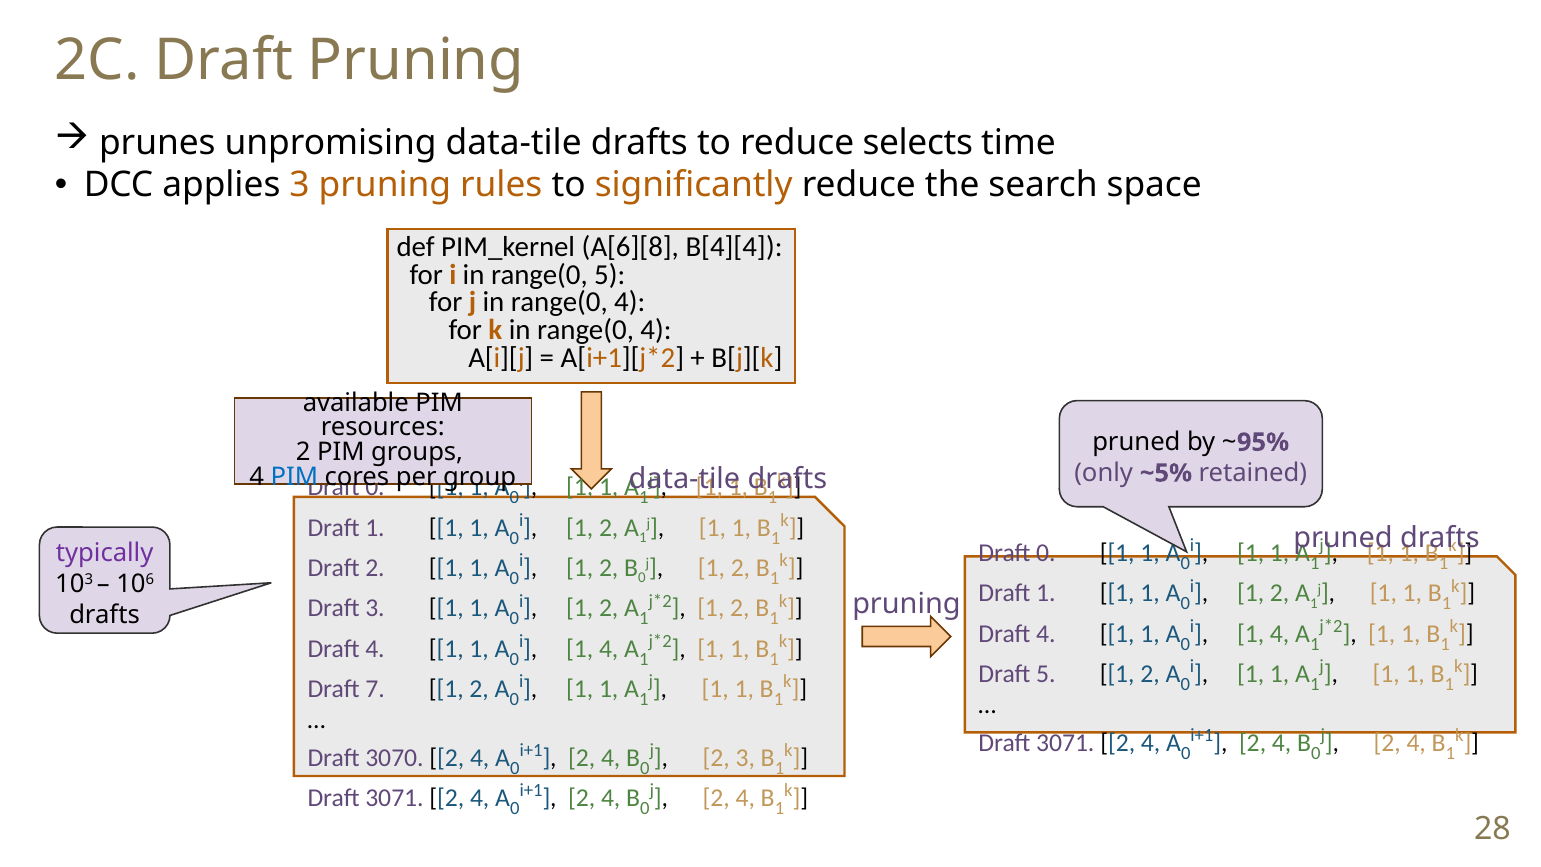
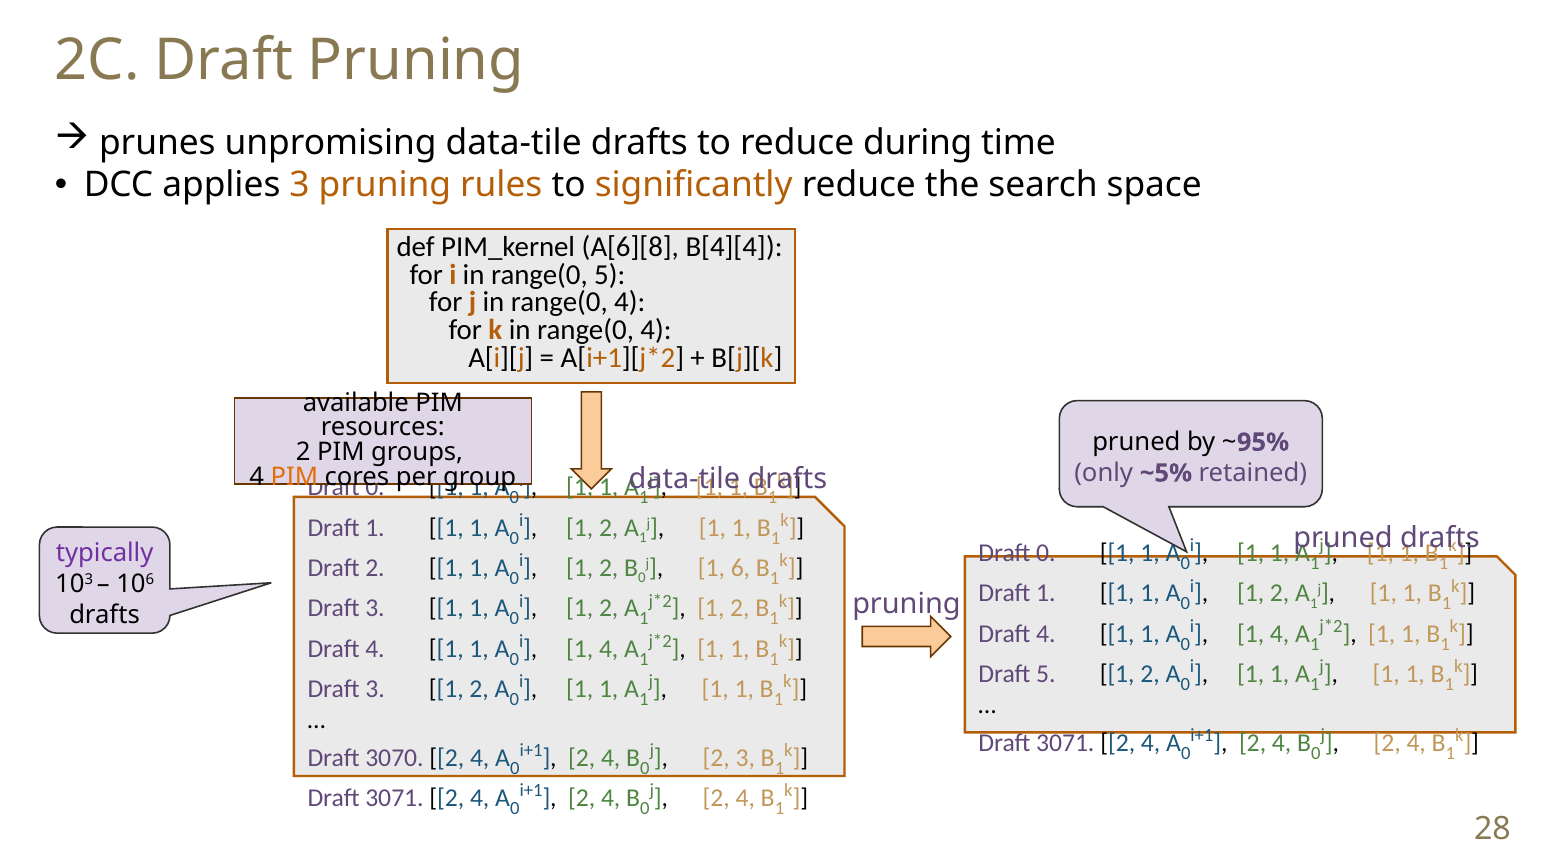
selects: selects -> during (918, 143)
PIM colour: blue -> orange (294, 477)
j 1 2: 2 -> 6 (740, 568)
7: 7 -> 3 (375, 689)
